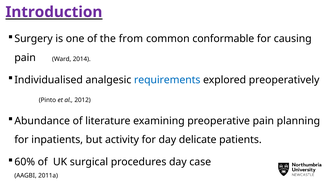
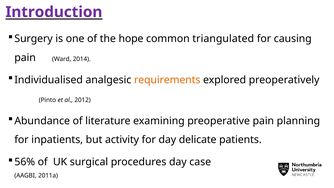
from: from -> hope (131, 39)
conformable: conformable -> triangulated (223, 39)
requirements colour: blue -> orange (167, 80)
60%: 60% -> 56% (25, 162)
